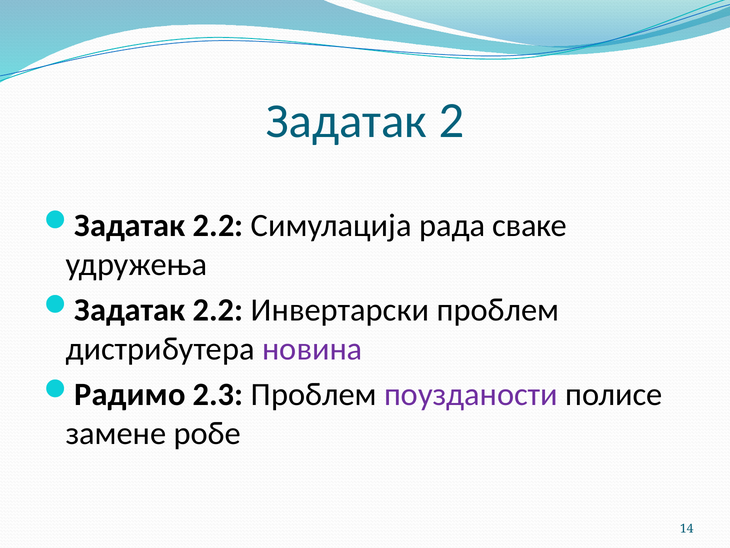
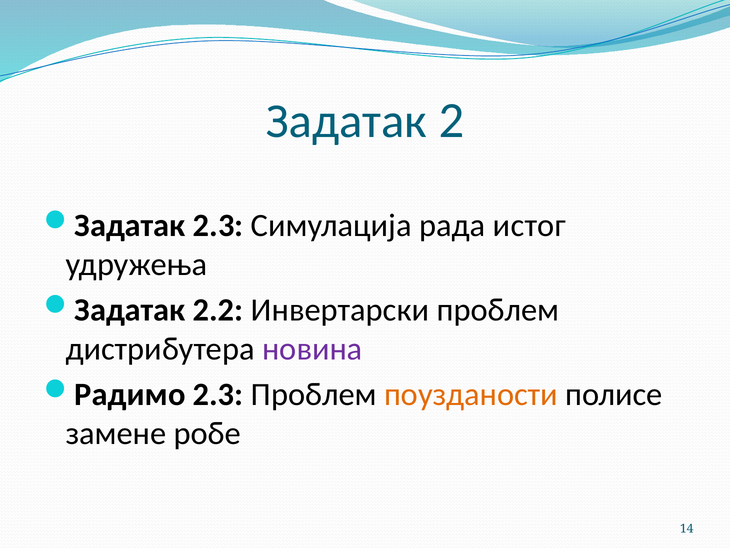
2.2: 2.2 -> 2.3 (218, 225)
сваке: сваке -> истог (529, 225)
поузданости colour: purple -> orange (471, 394)
